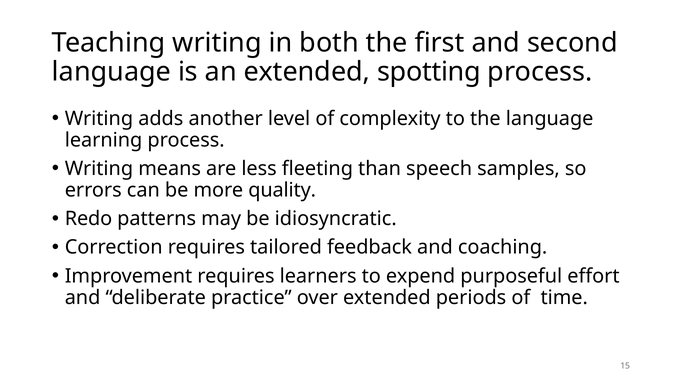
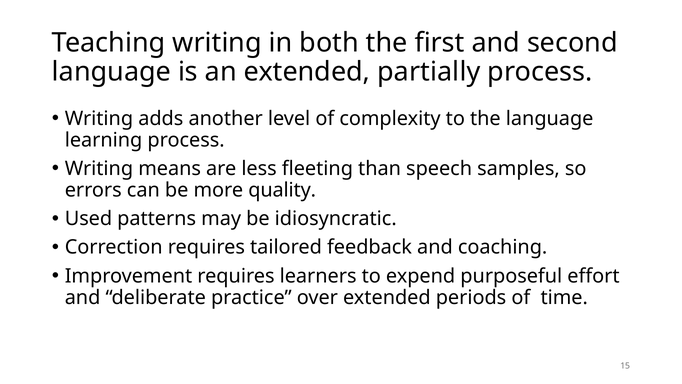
spotting: spotting -> partially (429, 72)
Redo: Redo -> Used (88, 219)
